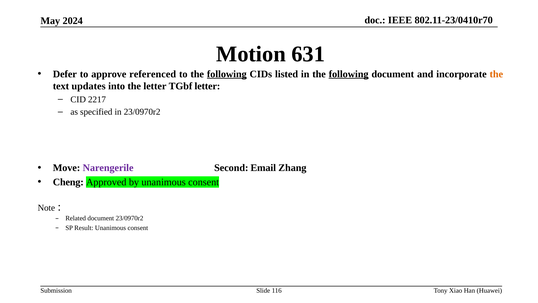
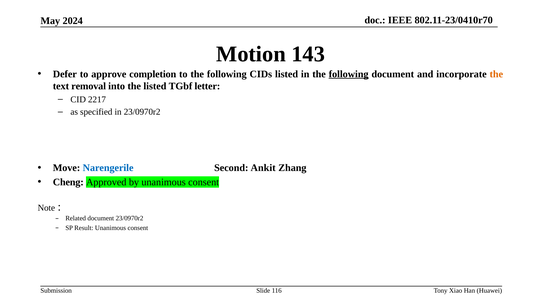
631: 631 -> 143 (308, 54)
referenced: referenced -> completion (153, 74)
following underline: present -> none (227, 74)
updates: updates -> removal (89, 86)
the letter: letter -> listed (155, 86)
Narengerile colour: purple -> blue (108, 168)
Email: Email -> Ankit (263, 168)
